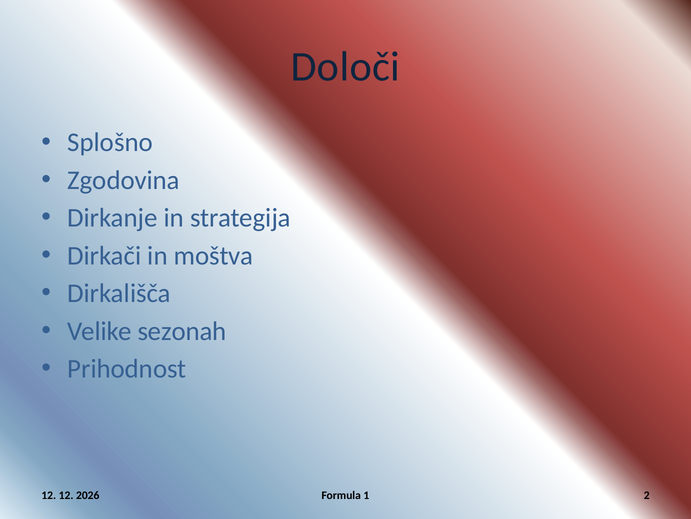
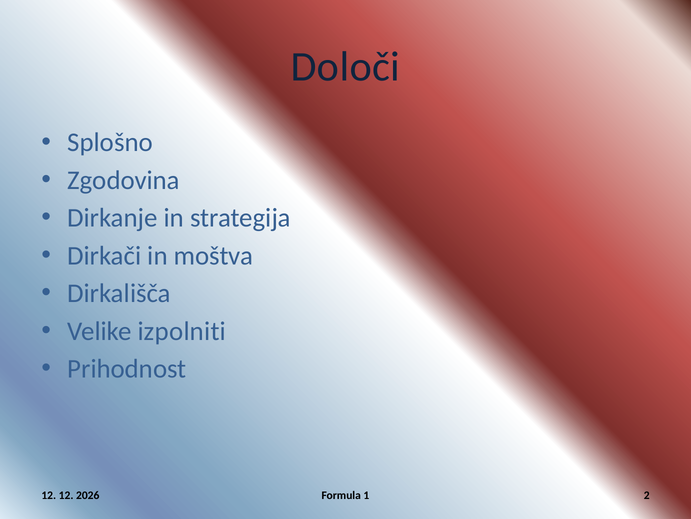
sezonah: sezonah -> izpolniti (182, 331)
